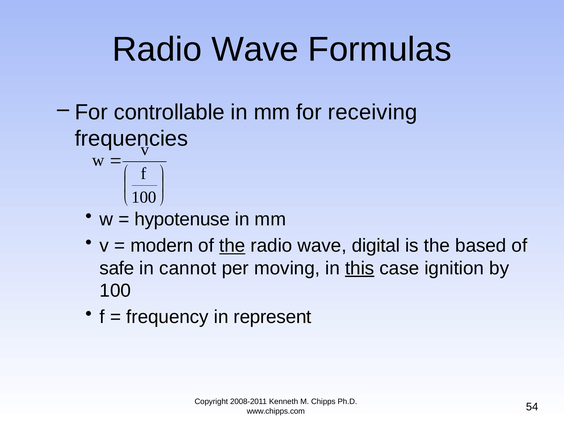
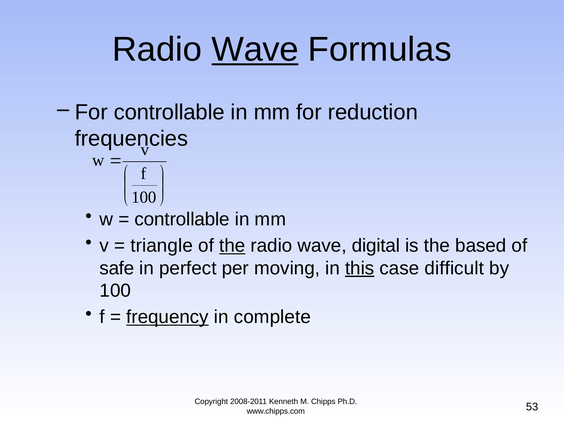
Wave underline: none -> present (255, 50)
receiving: receiving -> reduction (373, 112)
hypotenuse: hypotenuse -> controllable (182, 219)
modern: modern -> triangle (162, 246)
cannot: cannot -> perfect (188, 268)
ignition: ignition -> difficult (454, 268)
frequency underline: none -> present (167, 317)
represent: represent -> complete (272, 317)
54: 54 -> 53 (532, 407)
